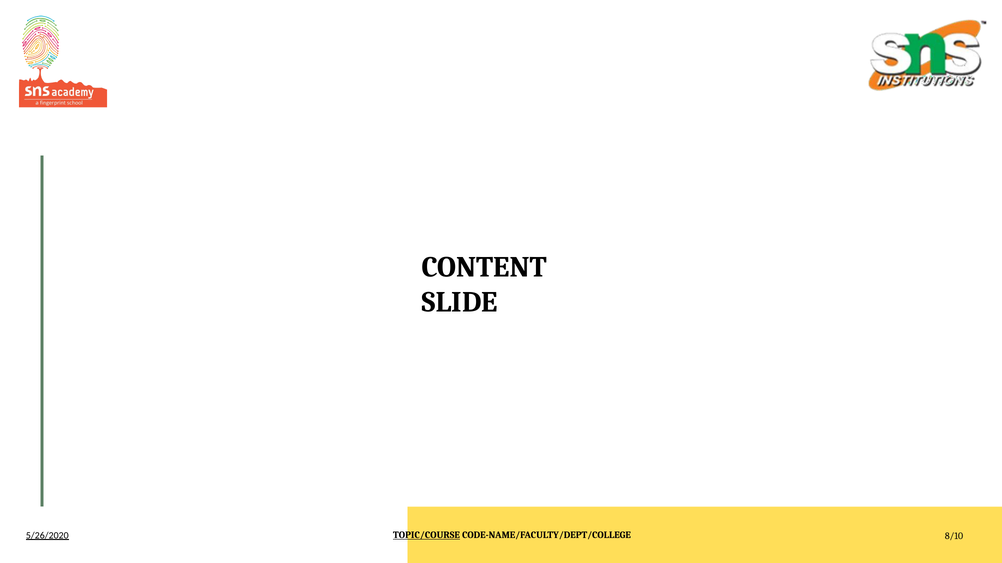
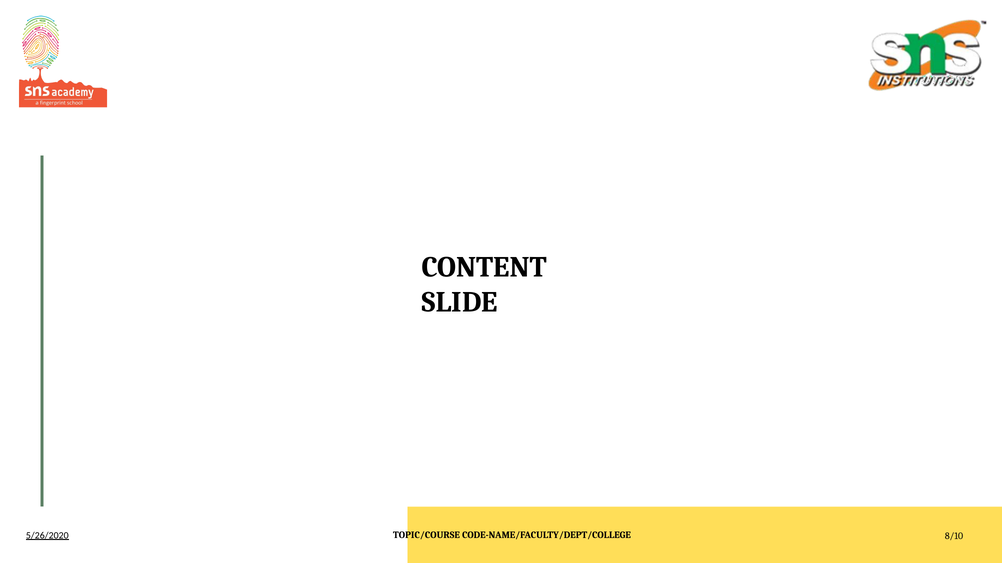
TOPIC/COURSE underline: present -> none (426, 536)
